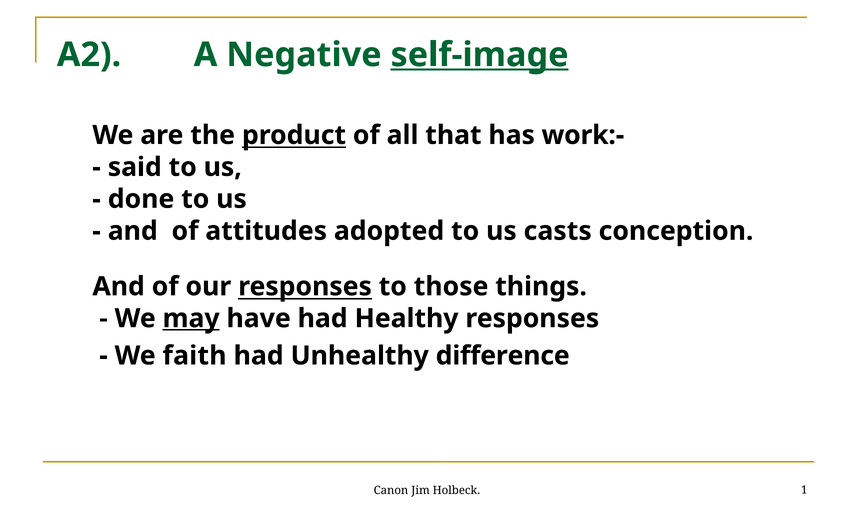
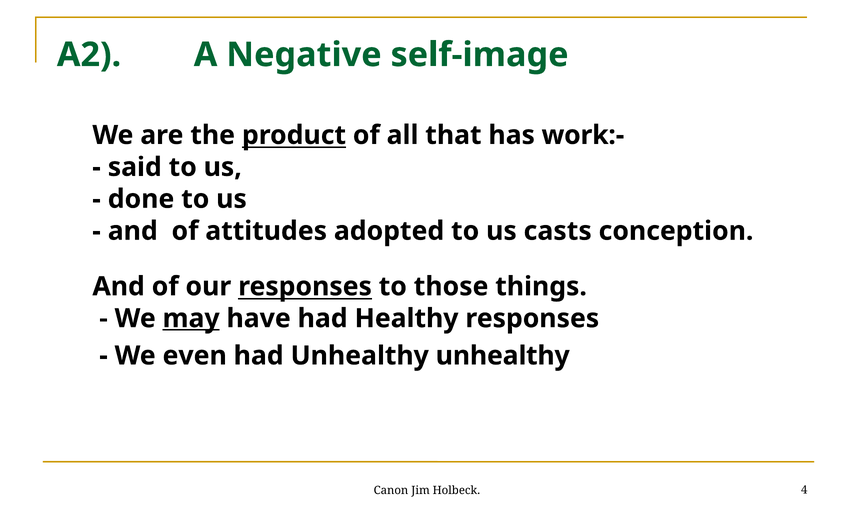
self-image underline: present -> none (480, 55)
faith: faith -> even (195, 356)
Unhealthy difference: difference -> unhealthy (503, 356)
1: 1 -> 4 (804, 490)
